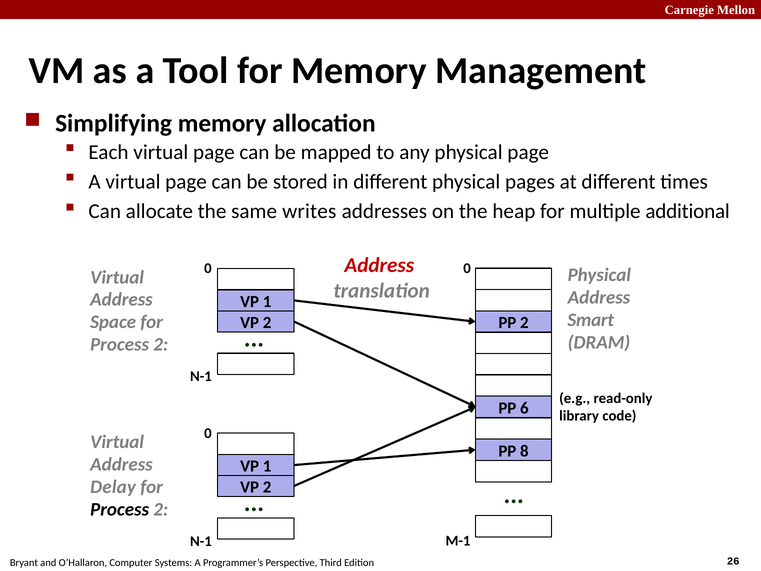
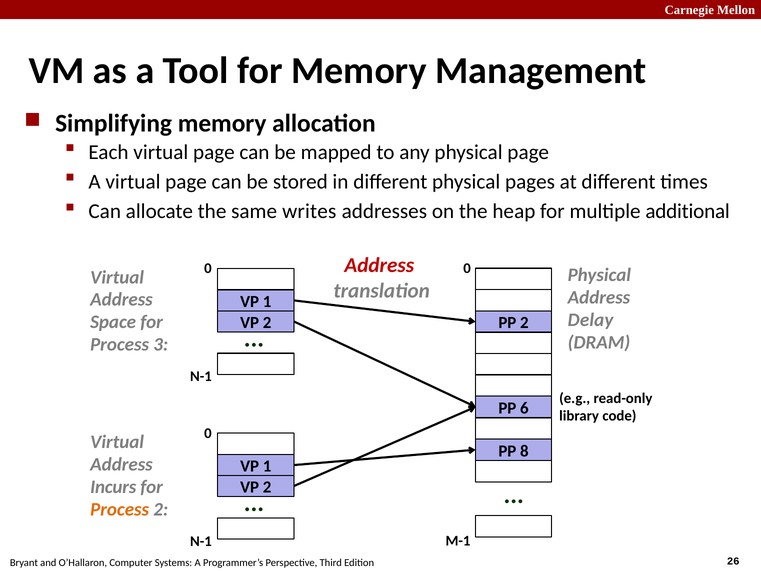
Smart: Smart -> Delay (591, 320)
2: 2 -> 3 (161, 344)
Delay: Delay -> Incurs (113, 487)
Process colour: black -> orange (120, 509)
